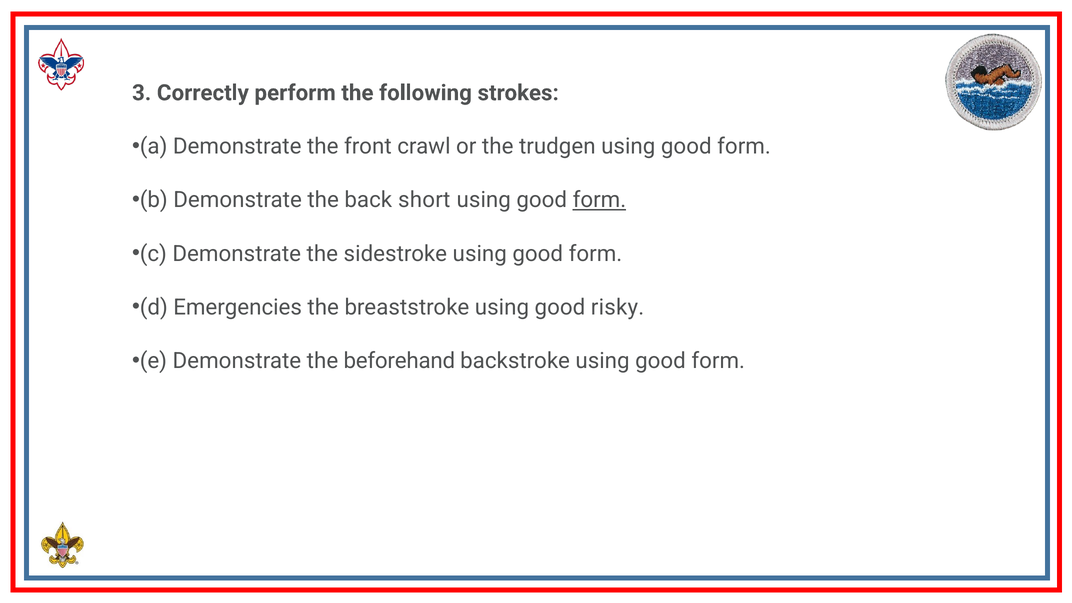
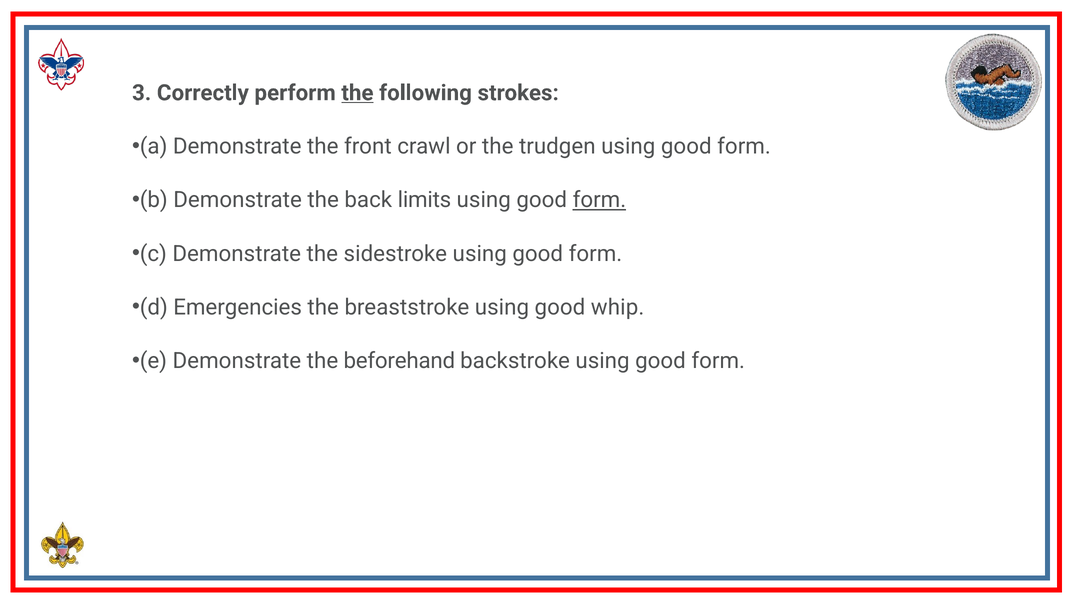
the underline: none -> present (357, 93)
short: short -> limits (424, 200)
risky: risky -> whip (618, 307)
